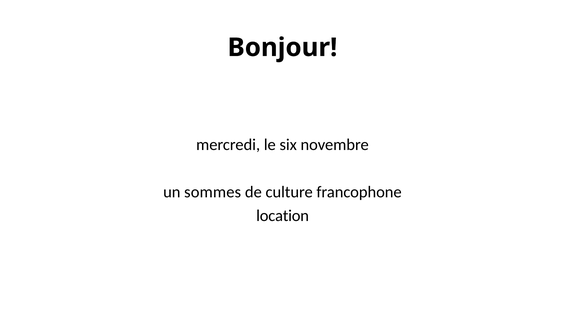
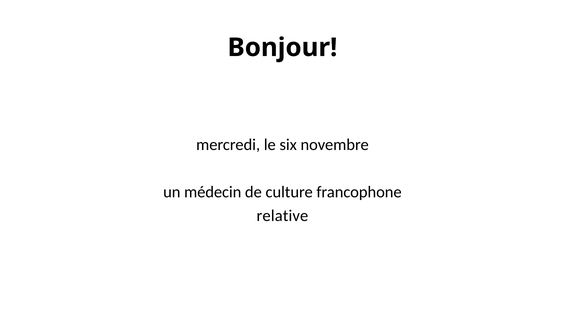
sommes: sommes -> médecin (213, 192)
location: location -> relative (282, 216)
